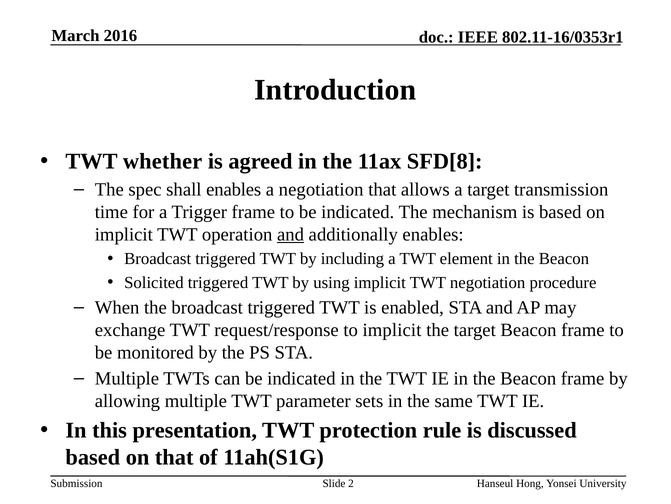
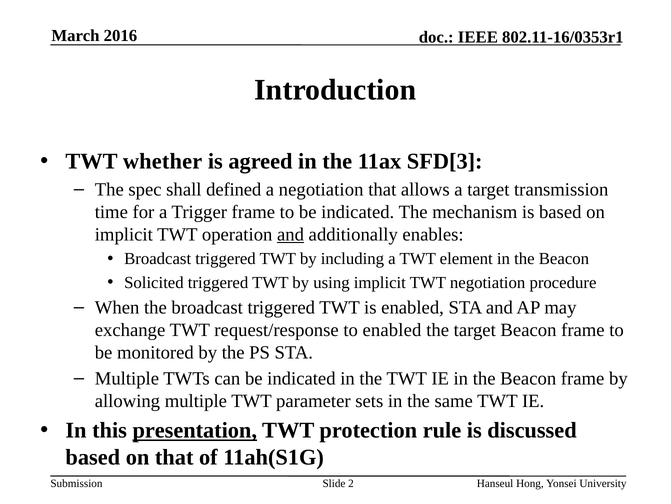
SFD[8: SFD[8 -> SFD[3 (445, 161)
shall enables: enables -> defined (234, 189)
to implicit: implicit -> enabled (392, 330)
presentation underline: none -> present (195, 430)
